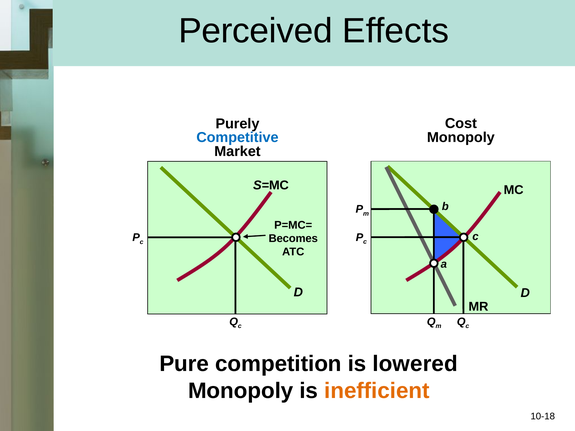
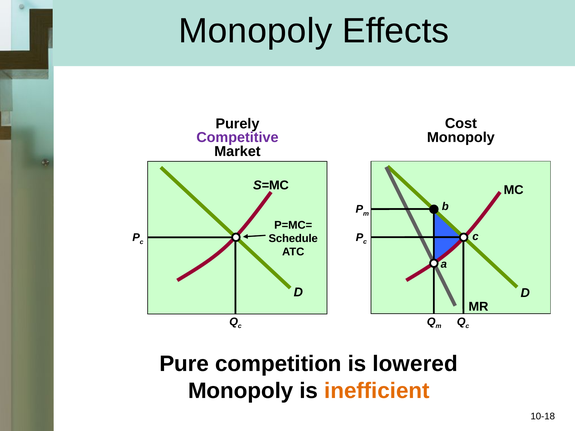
Perceived: Perceived -> Monopoly (255, 31)
Competitive colour: blue -> purple (237, 138)
Becomes: Becomes -> Schedule (293, 239)
